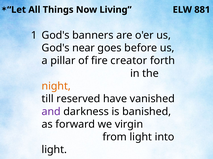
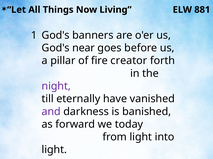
night colour: orange -> purple (56, 86)
reserved: reserved -> eternally (78, 99)
virgin: virgin -> today (129, 125)
